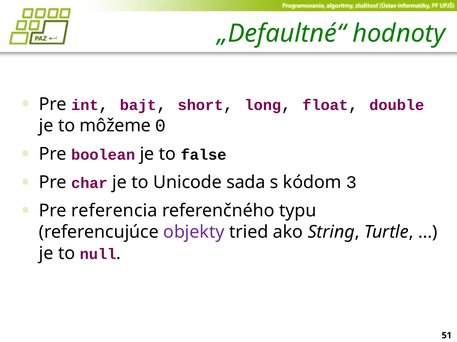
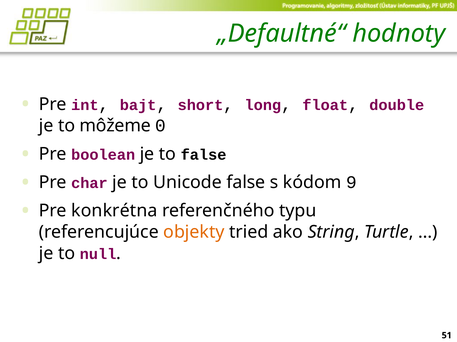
Unicode sada: sada -> false (246, 183)
3: 3 -> 9 (351, 183)
referencia: referencia -> konkrétna (114, 211)
objekty colour: purple -> orange (194, 233)
